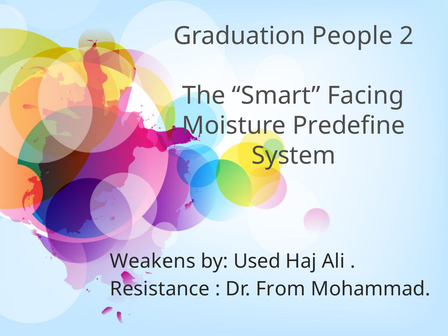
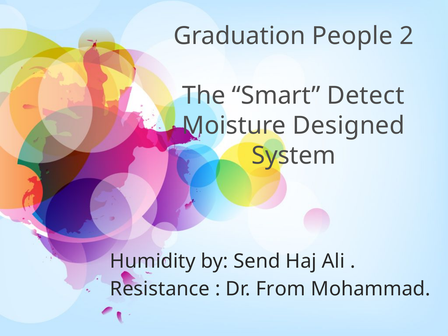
Facing: Facing -> Detect (366, 96)
Predefine: Predefine -> Designed (349, 126)
Weakens: Weakens -> Humidity (153, 261)
Used: Used -> Send (257, 261)
